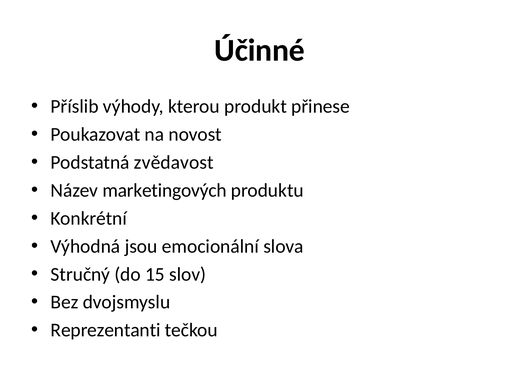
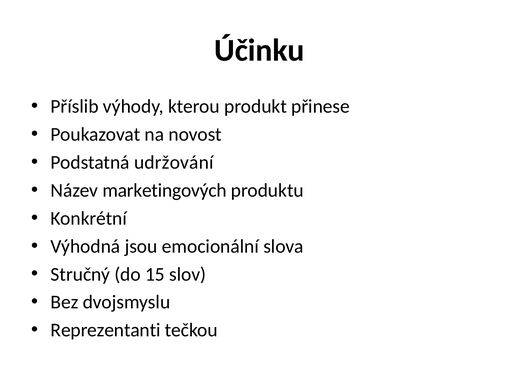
Účinné: Účinné -> Účinku (259, 50)
zvědavost: zvědavost -> udržování (174, 162)
